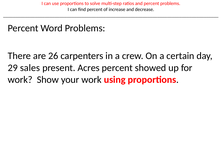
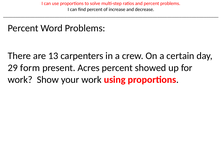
26: 26 -> 13 (53, 56)
sales: sales -> form (30, 68)
